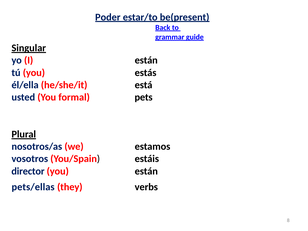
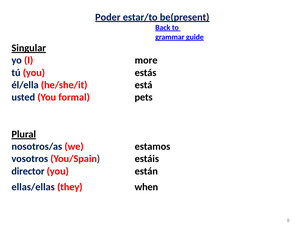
I están: están -> more (146, 60)
pets/ellas: pets/ellas -> ellas/ellas (33, 187)
verbs: verbs -> when (146, 187)
